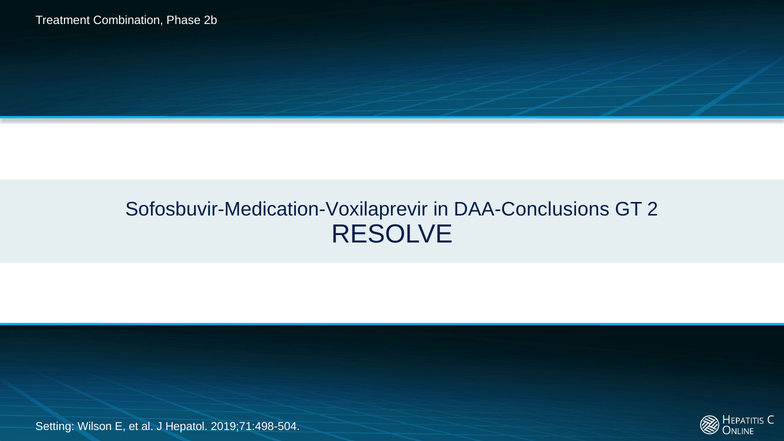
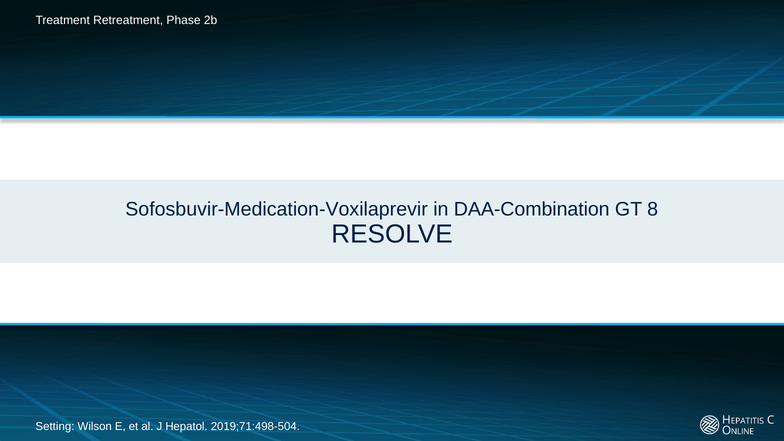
Combination: Combination -> Retreatment (128, 20)
DAA-Conclusions: DAA-Conclusions -> DAA-Combination (532, 209)
2: 2 -> 8 (653, 209)
